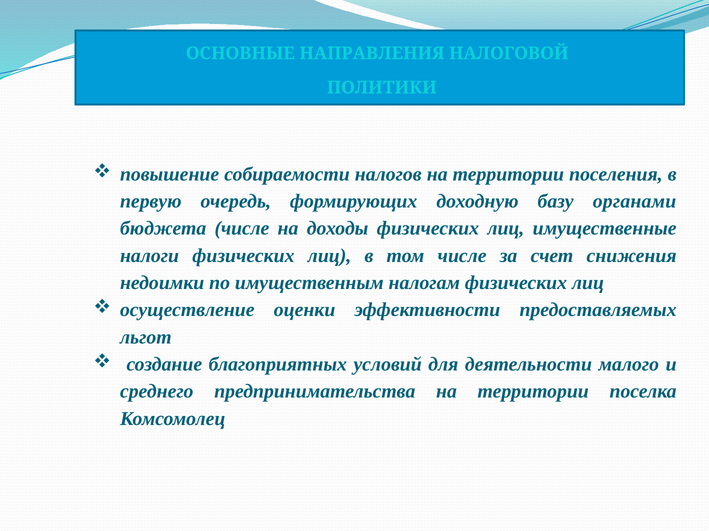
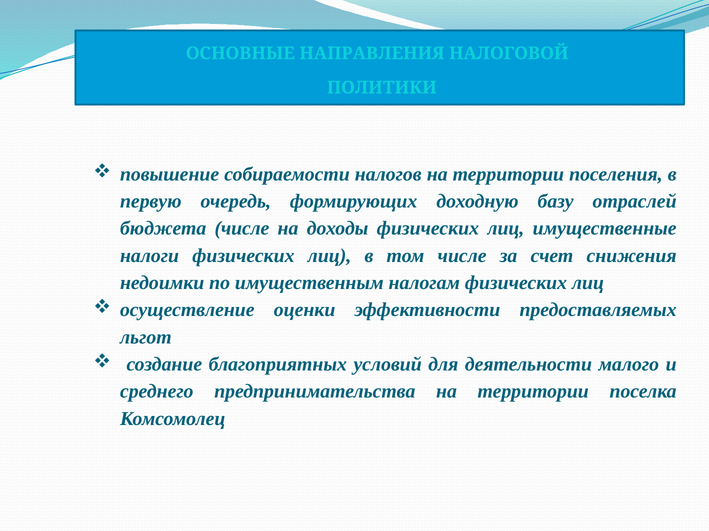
органами: органами -> отраслей (635, 202)
